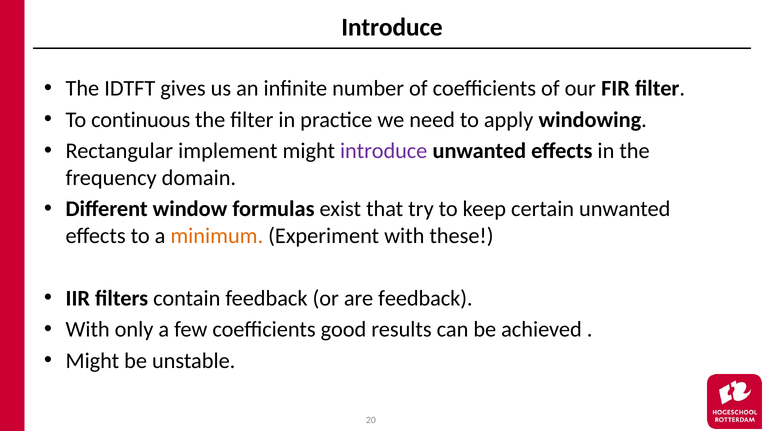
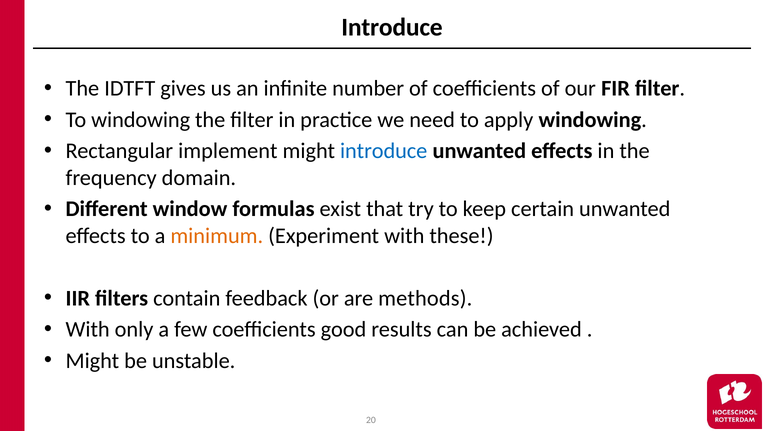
To continuous: continuous -> windowing (141, 120)
introduce colour: purple -> blue (384, 151)
are feedback: feedback -> methods (425, 298)
